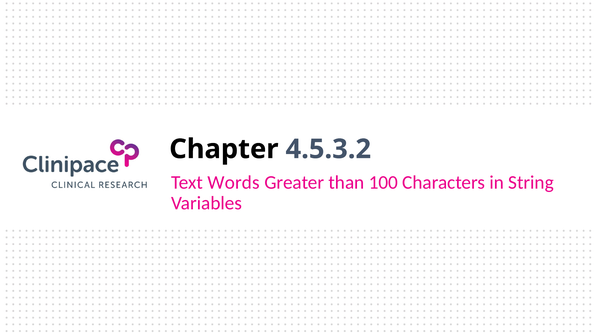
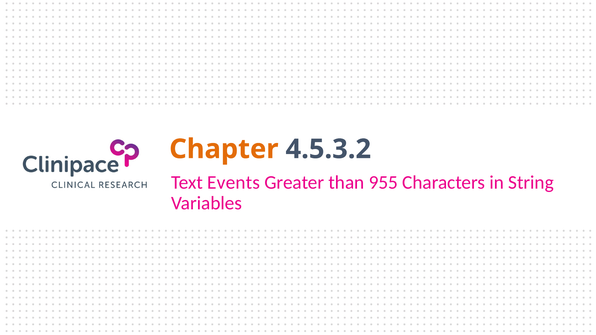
Chapter colour: black -> orange (224, 149)
Words: Words -> Events (234, 183)
100: 100 -> 955 (383, 183)
